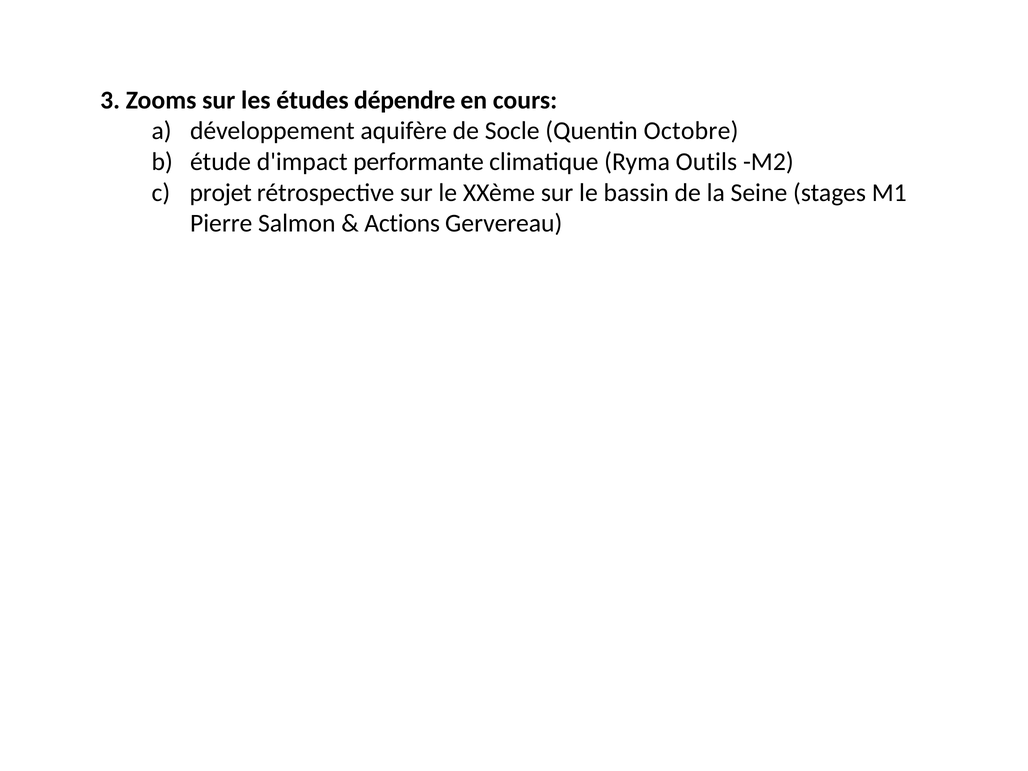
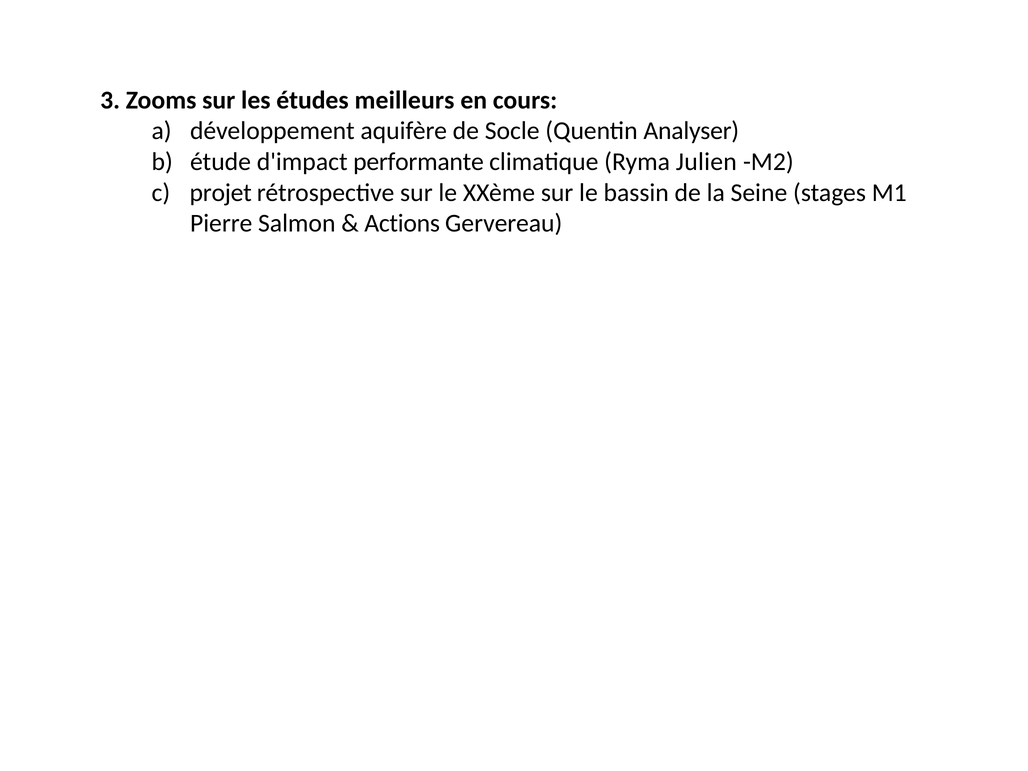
dépendre: dépendre -> meilleurs (405, 100)
Octobre: Octobre -> Analyser (691, 131)
Outils: Outils -> Julien (706, 162)
